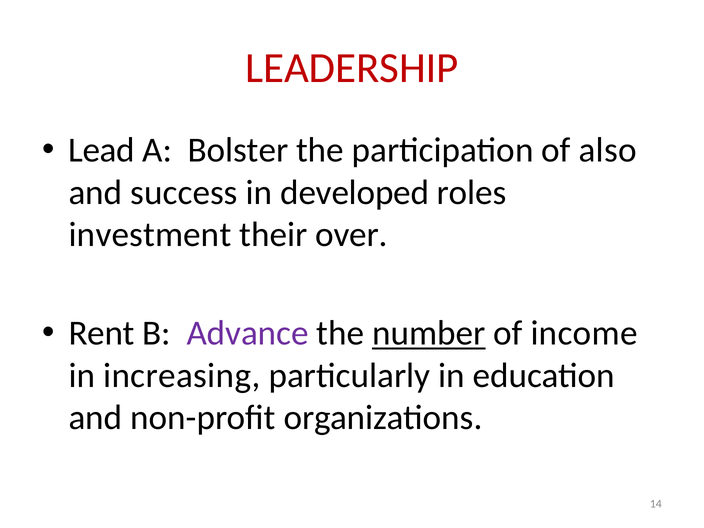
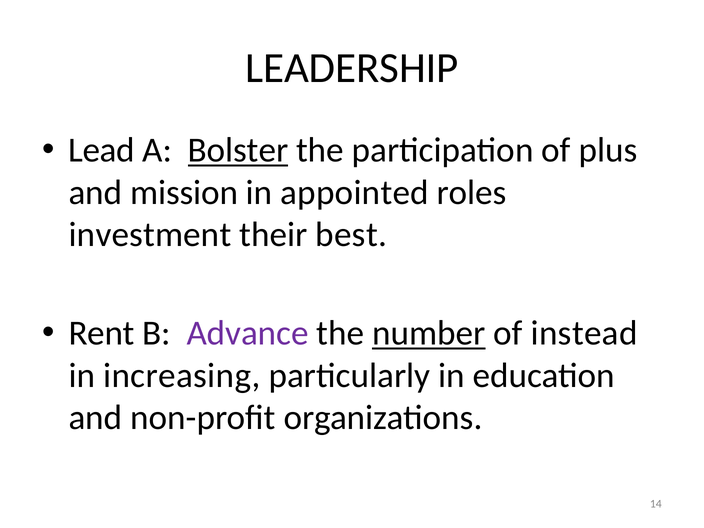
LEADERSHIP colour: red -> black (352, 68)
Bolster underline: none -> present (238, 150)
also: also -> plus (608, 150)
success: success -> mission (184, 193)
developed: developed -> appointed (355, 193)
over: over -> best (351, 235)
income: income -> instead (584, 333)
